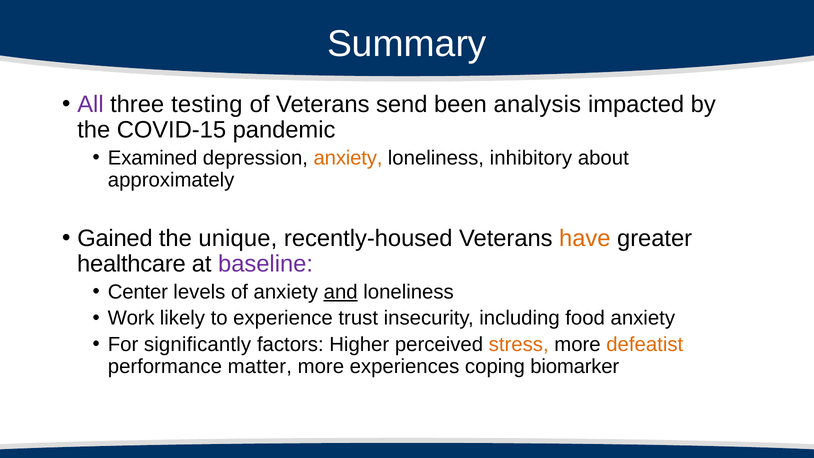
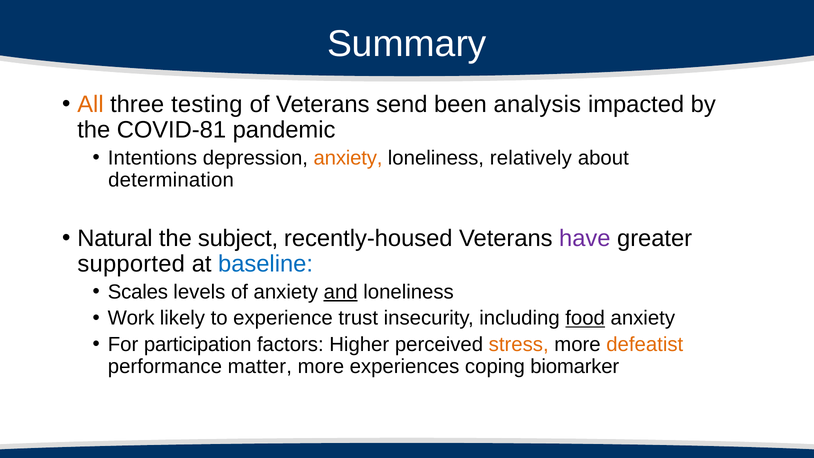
All colour: purple -> orange (90, 104)
COVID-15: COVID-15 -> COVID-81 (171, 130)
Examined: Examined -> Intentions (152, 158)
inhibitory: inhibitory -> relatively (531, 158)
approximately: approximately -> determination (171, 180)
Gained: Gained -> Natural (115, 238)
unique: unique -> subject (238, 238)
have colour: orange -> purple (585, 238)
healthcare: healthcare -> supported (131, 264)
baseline colour: purple -> blue (266, 264)
Center: Center -> Scales (138, 292)
food underline: none -> present (585, 318)
significantly: significantly -> participation (198, 344)
